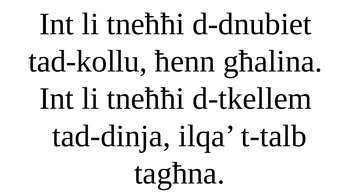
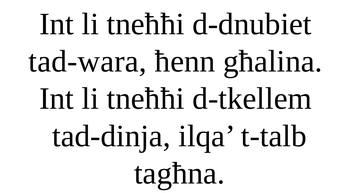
tad-kollu: tad-kollu -> tad-wara (88, 61)
